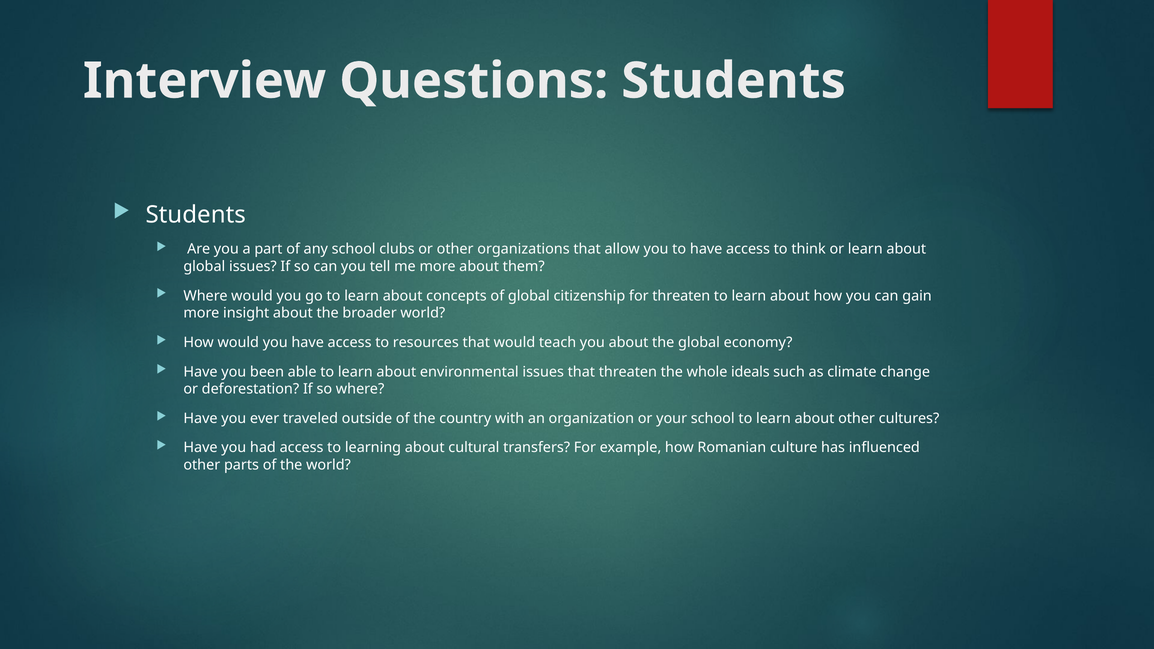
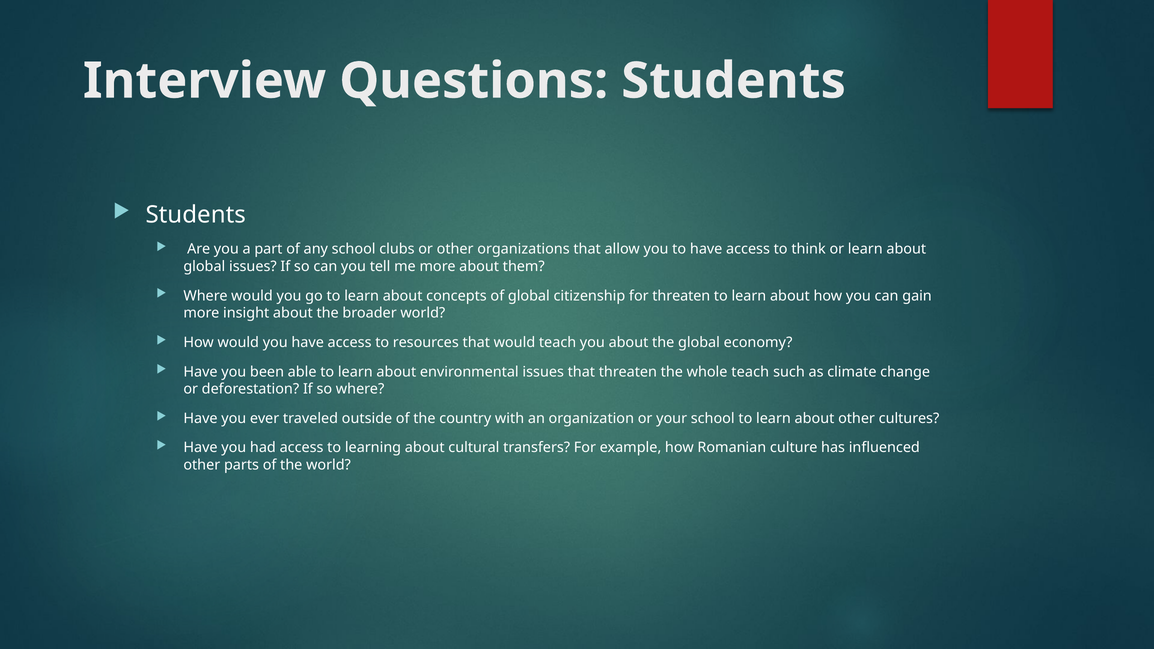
whole ideals: ideals -> teach (750, 372)
